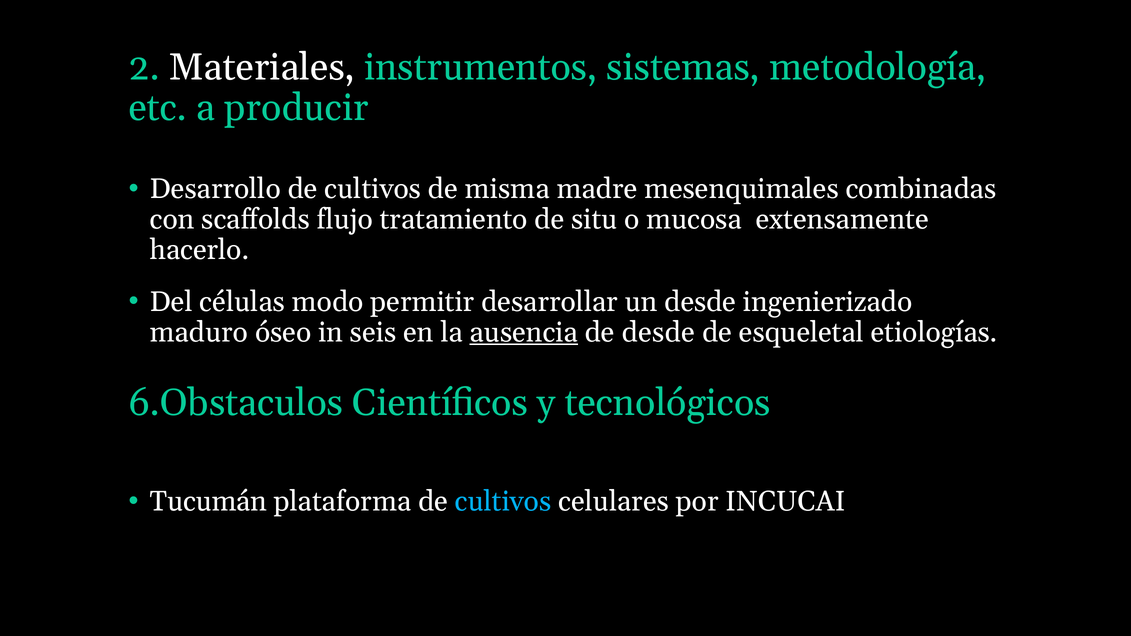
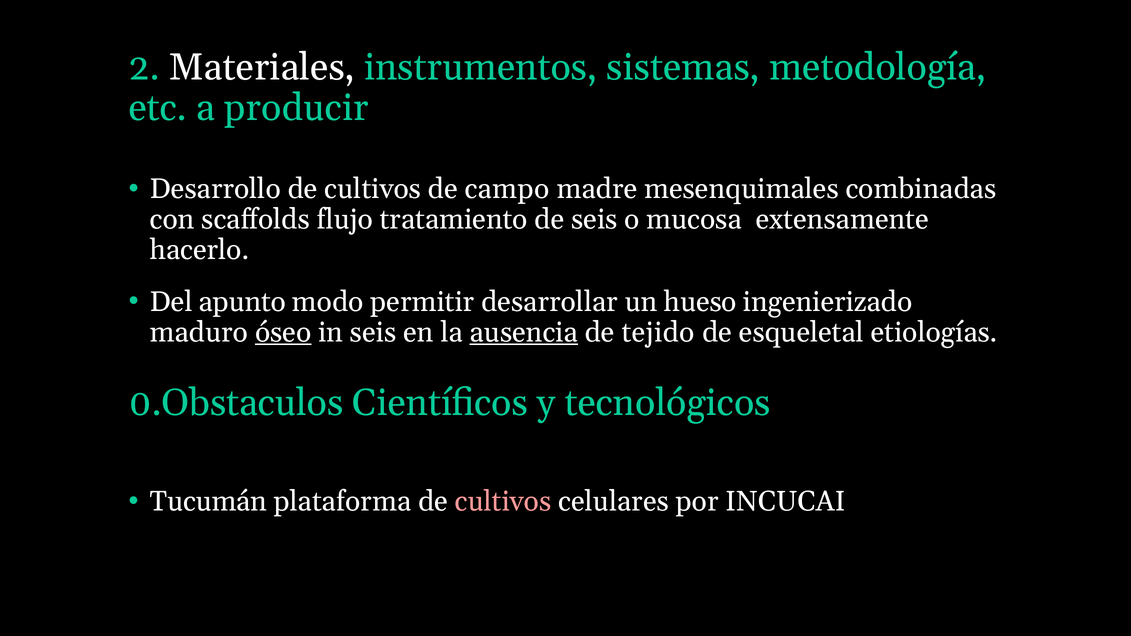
misma: misma -> campo (507, 189)
de situ: situ -> seis (594, 220)
células: células -> apunto (242, 302)
un desde: desde -> hueso (700, 302)
óseo underline: none -> present (283, 332)
de desde: desde -> tejido (658, 332)
6.Obstaculos: 6.Obstaculos -> 0.Obstaculos (236, 403)
cultivos colour: light blue -> pink (503, 502)
